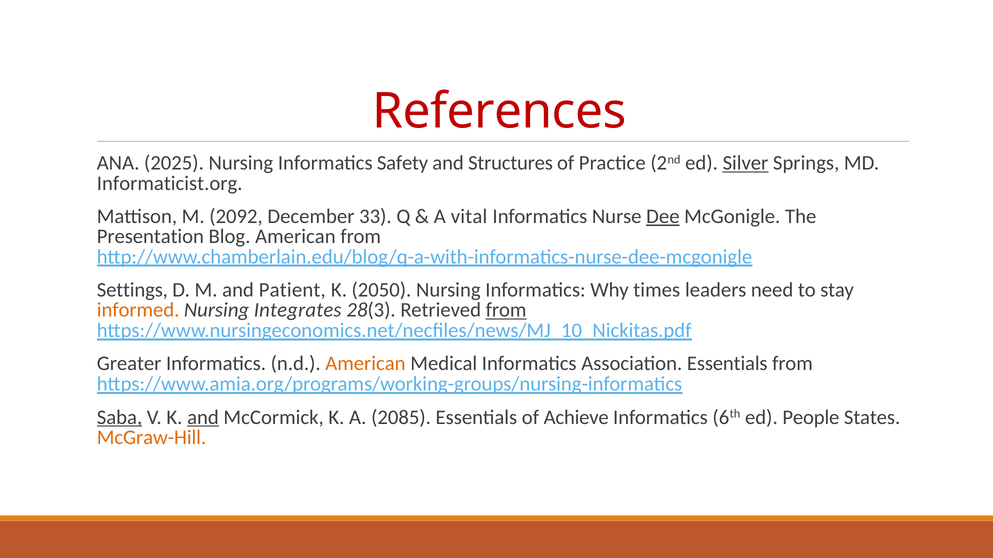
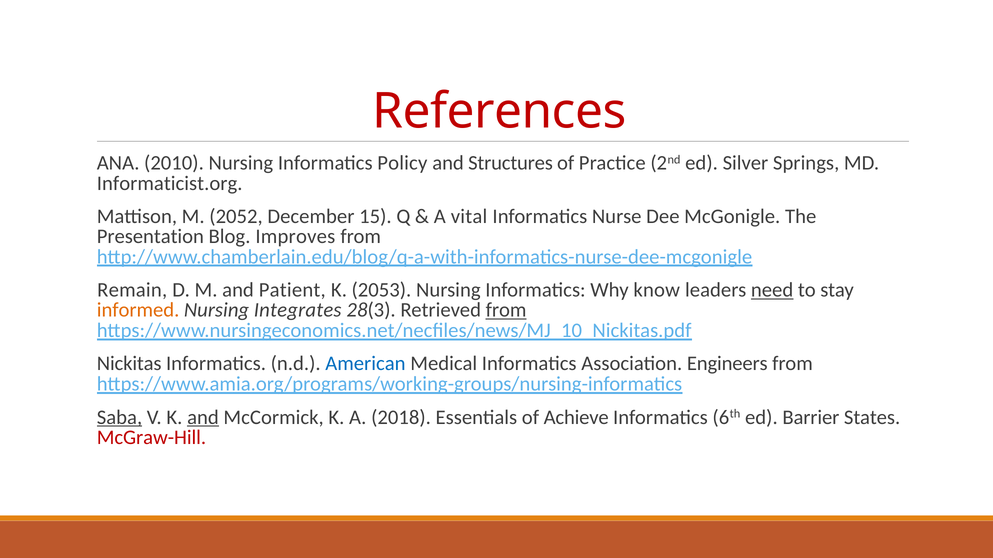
2025: 2025 -> 2010 (174, 163)
Safety: Safety -> Policy (402, 163)
Silver underline: present -> none (745, 163)
2092: 2092 -> 2052 (236, 217)
33: 33 -> 15 (375, 217)
Dee underline: present -> none (663, 217)
Blog American: American -> Improves (295, 237)
Settings: Settings -> Remain (132, 290)
2050: 2050 -> 2053 (381, 290)
times: times -> know (657, 290)
need underline: none -> present (772, 290)
Greater: Greater -> Nickitas (129, 364)
American colour: orange -> blue (365, 364)
Association Essentials: Essentials -> Engineers (727, 364)
2085: 2085 -> 2018 (401, 418)
People: People -> Barrier (811, 418)
McGraw-Hill colour: orange -> red (151, 438)
